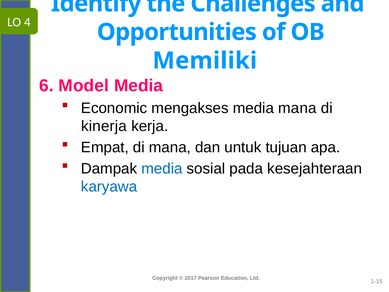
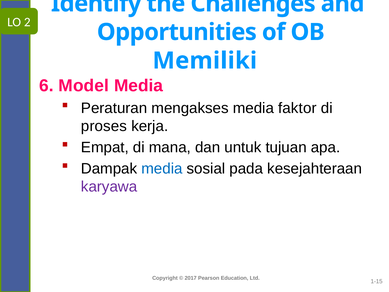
4: 4 -> 2 (27, 22)
Economic: Economic -> Peraturan (114, 108)
media mana: mana -> faktor (297, 108)
kinerja: kinerja -> proses (104, 126)
karyawa colour: blue -> purple (109, 187)
